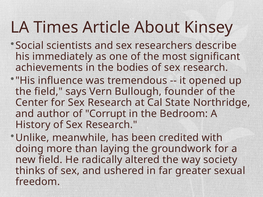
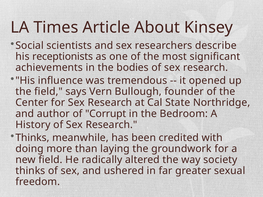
immediately: immediately -> receptionists (63, 57)
Unlike: Unlike -> Thinks (32, 138)
